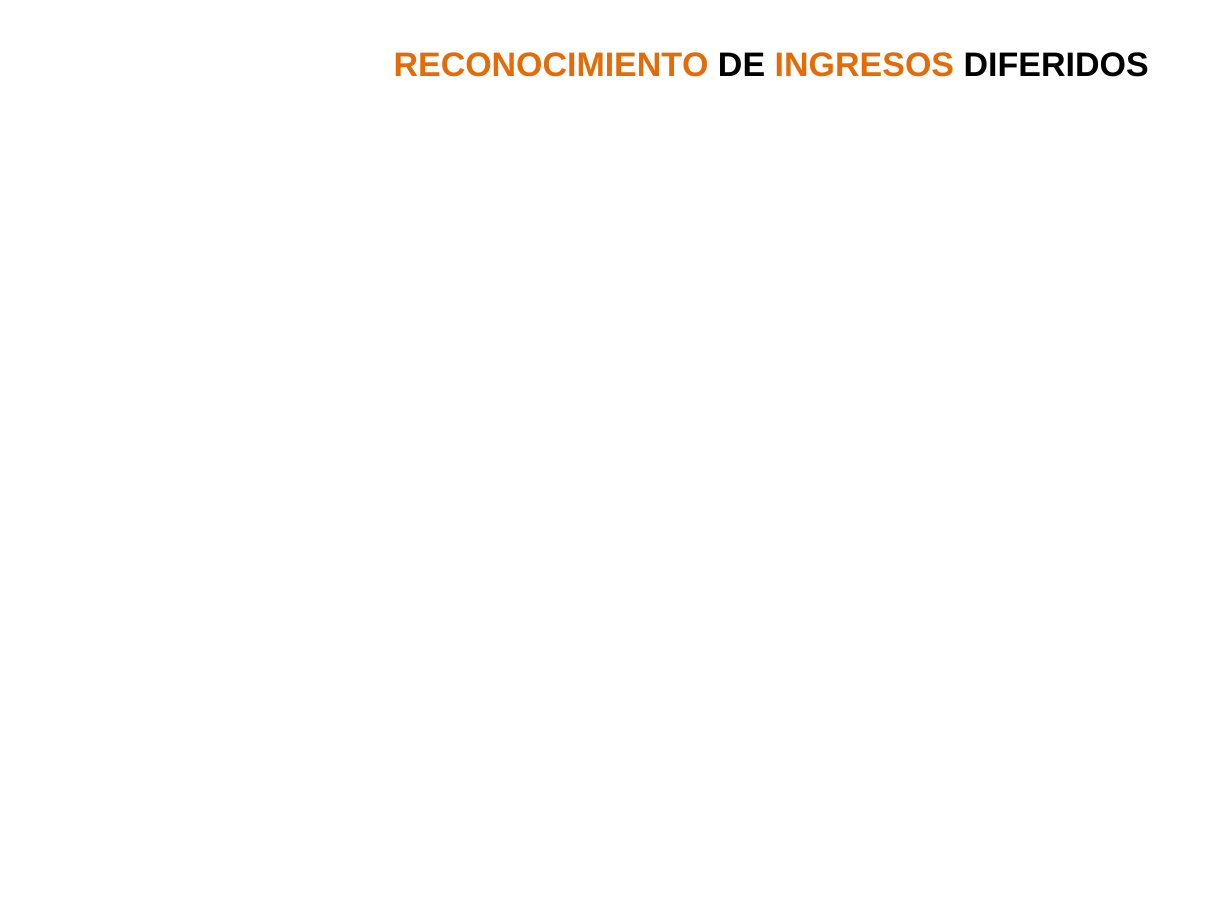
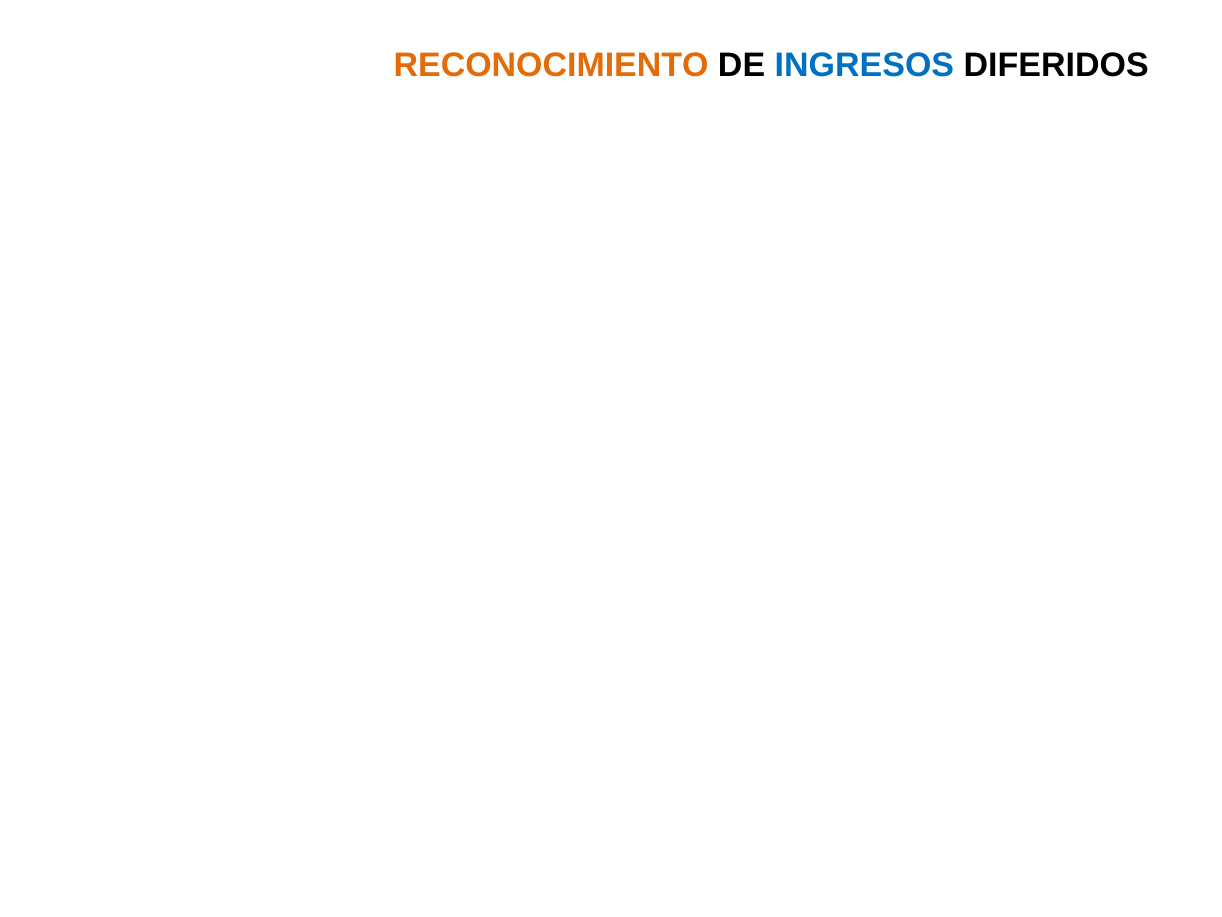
INGRESOS colour: orange -> blue (864, 65)
